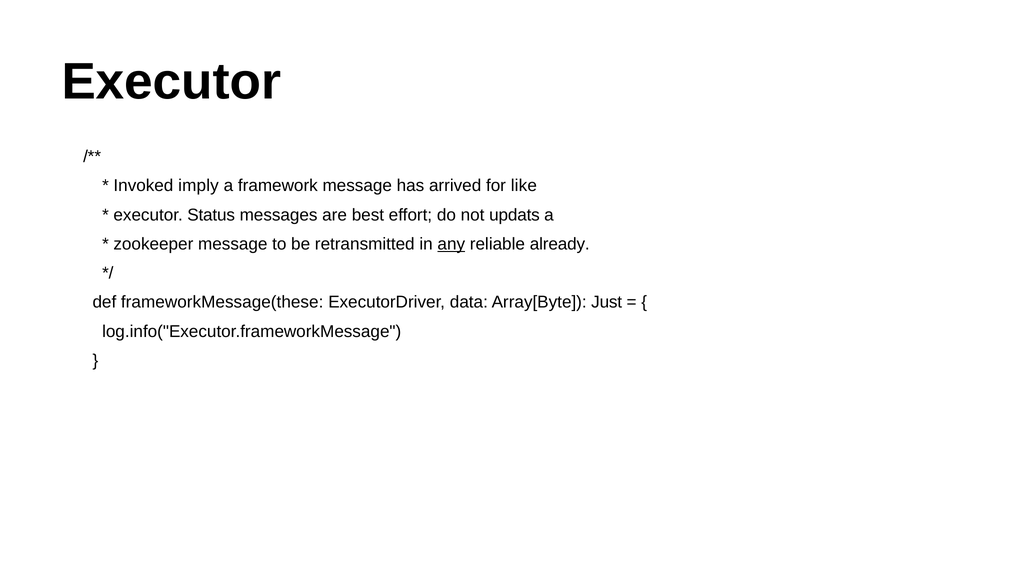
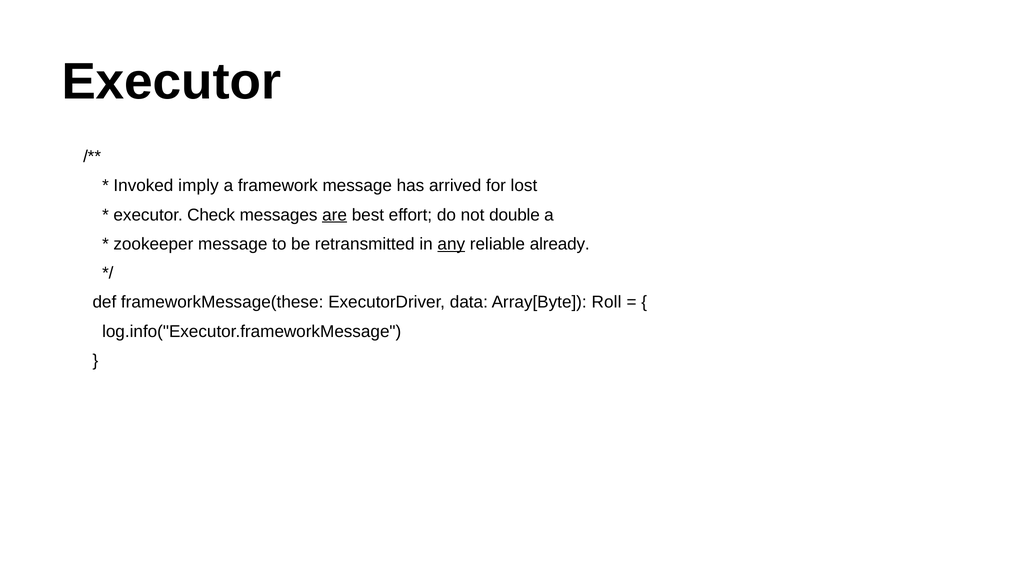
like: like -> lost (524, 186)
Status: Status -> Check (211, 215)
are underline: none -> present (335, 215)
updats: updats -> double (514, 215)
Just: Just -> Roll (606, 302)
